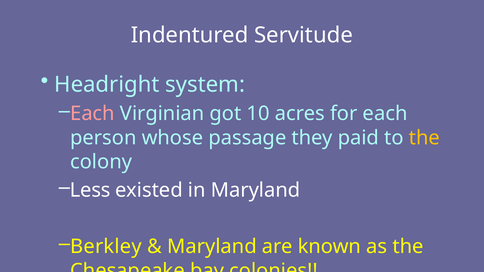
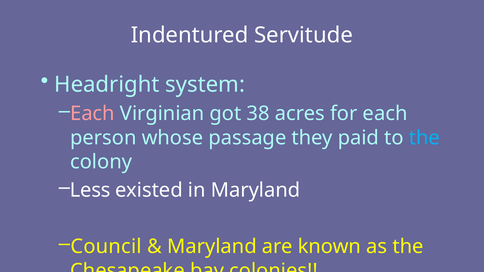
10: 10 -> 38 (258, 114)
the colour: yellow -> light blue (424, 138)
Berkley: Berkley -> Council (106, 247)
